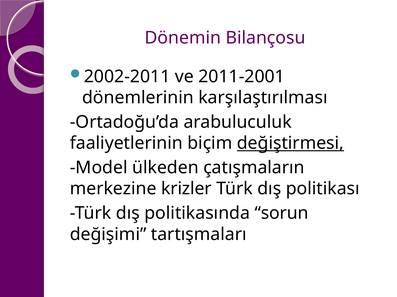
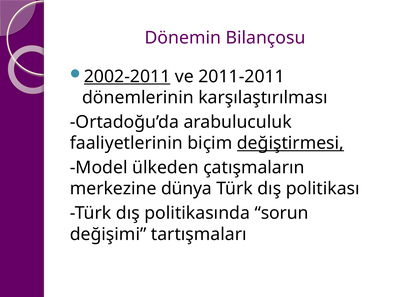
2002-2011 underline: none -> present (127, 77)
2011-2001: 2011-2001 -> 2011-2011 (242, 77)
krizler: krizler -> dünya (186, 189)
